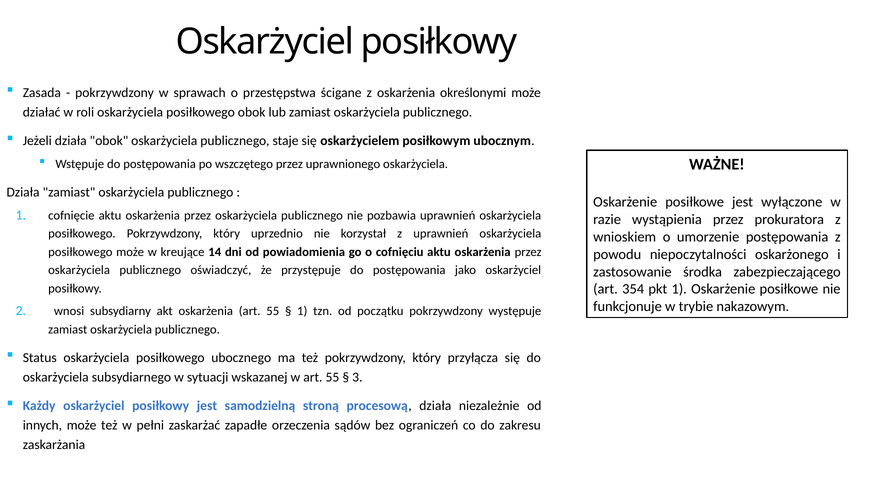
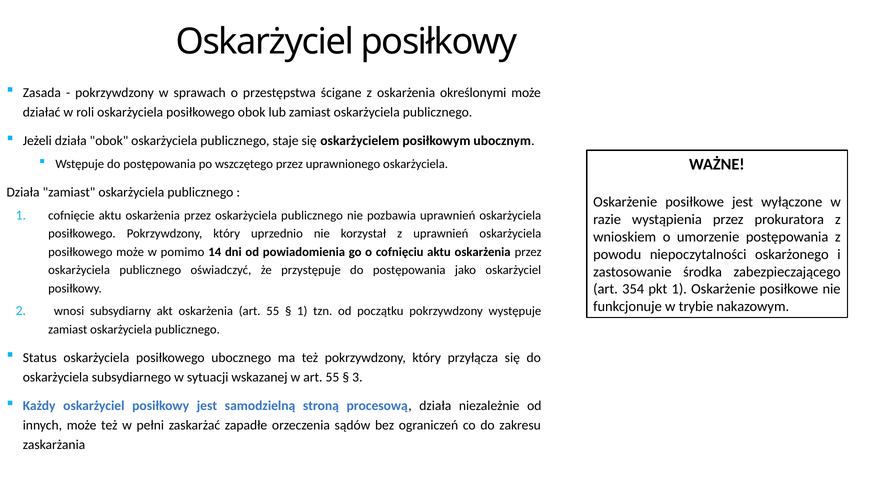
kreujące: kreujące -> pomimo (183, 252)
